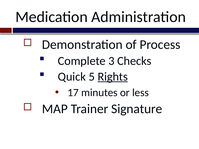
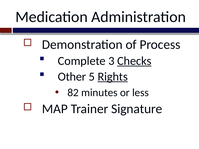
Checks underline: none -> present (134, 61)
Quick: Quick -> Other (72, 77)
17: 17 -> 82 (73, 93)
